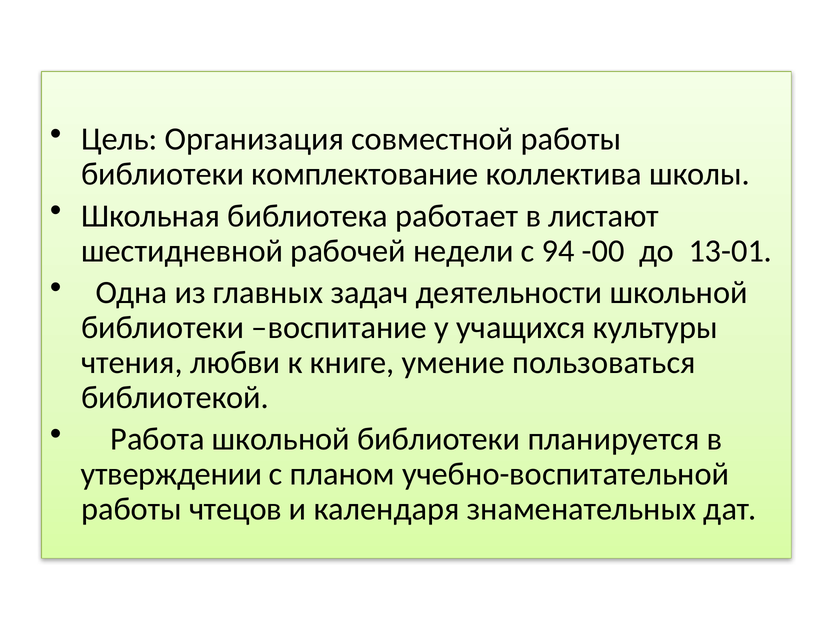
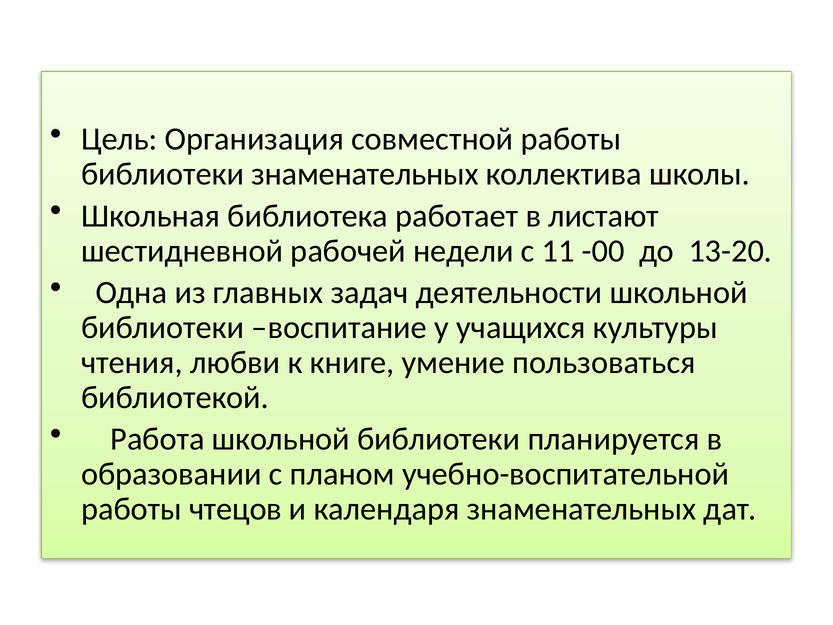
библиотеки комплектование: комплектование -> знаменательных (365, 174)
94: 94 -> 11 (558, 251)
13-01: 13-01 -> 13-20 (730, 251)
утверждении: утверждении -> образовании (171, 474)
